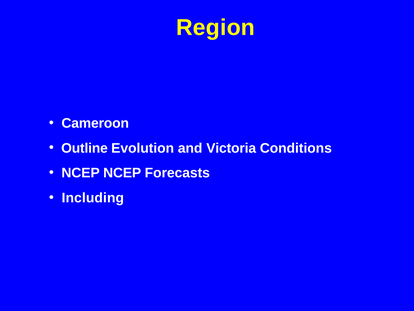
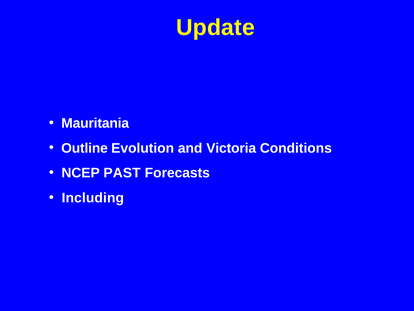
Region: Region -> Update (216, 27)
Cameroon: Cameroon -> Mauritania (95, 123)
NCEP NCEP: NCEP -> PAST (122, 173)
